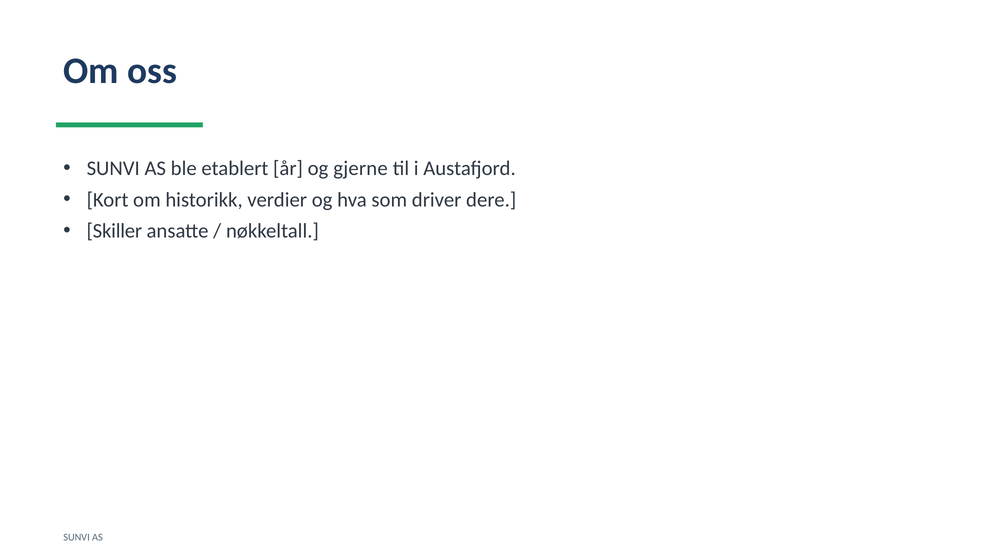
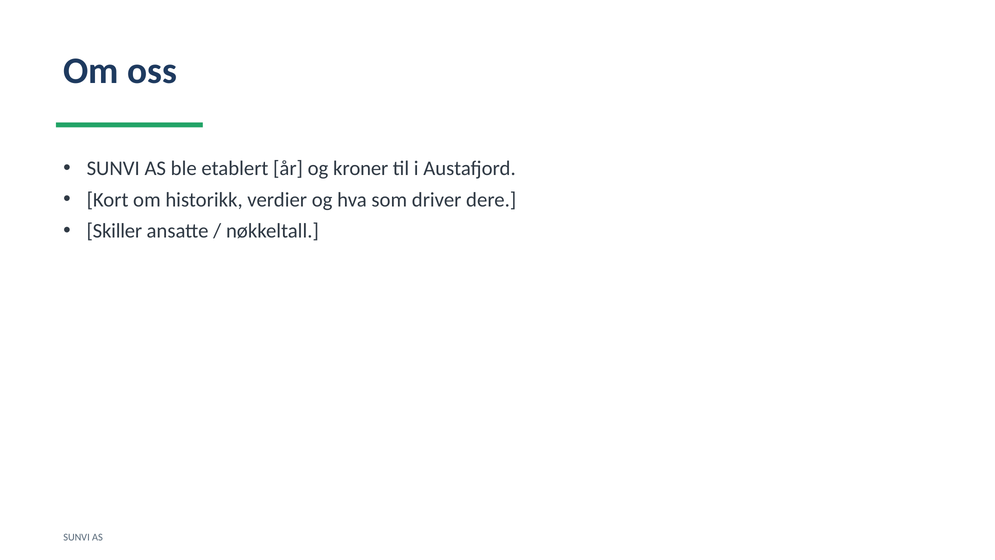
gjerne: gjerne -> kroner (361, 169)
